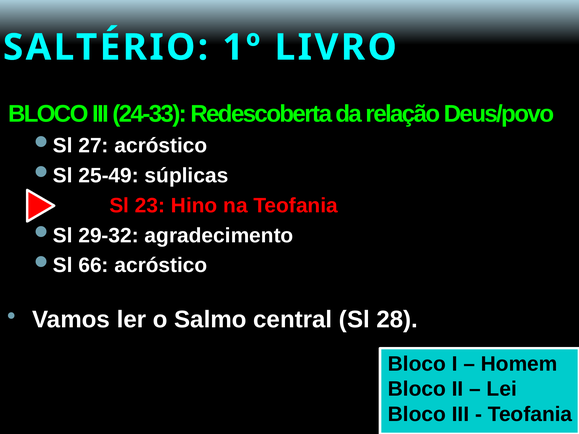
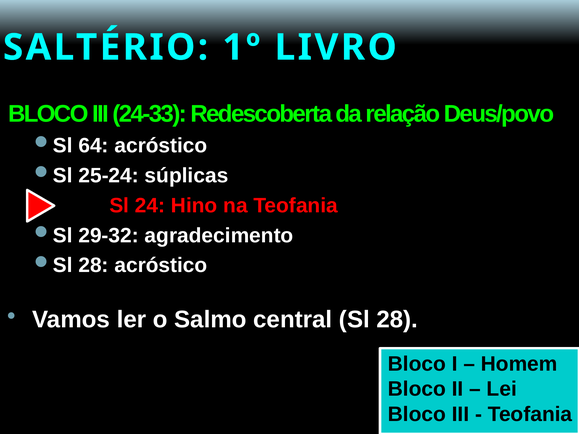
27: 27 -> 64 (94, 146)
25-49: 25-49 -> 25-24 (109, 176)
23: 23 -> 24 (150, 206)
66: 66 -> 28 (94, 266)
